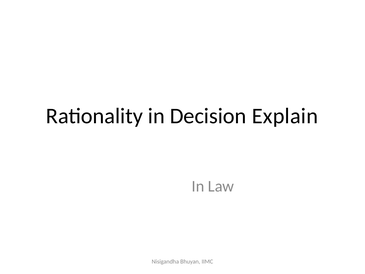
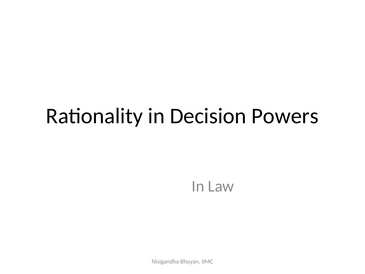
Explain: Explain -> Powers (285, 116)
